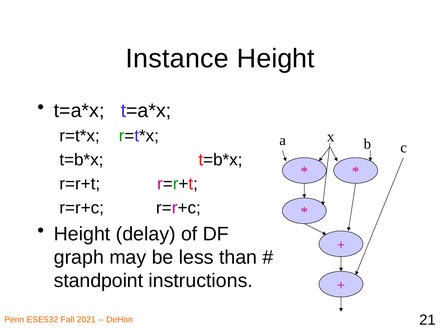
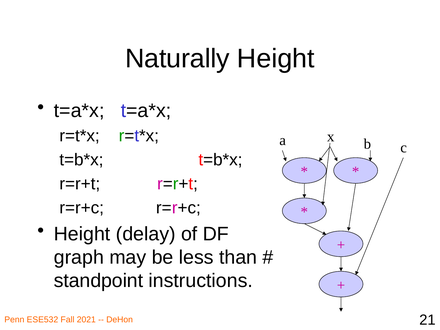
Instance: Instance -> Naturally (177, 59)
